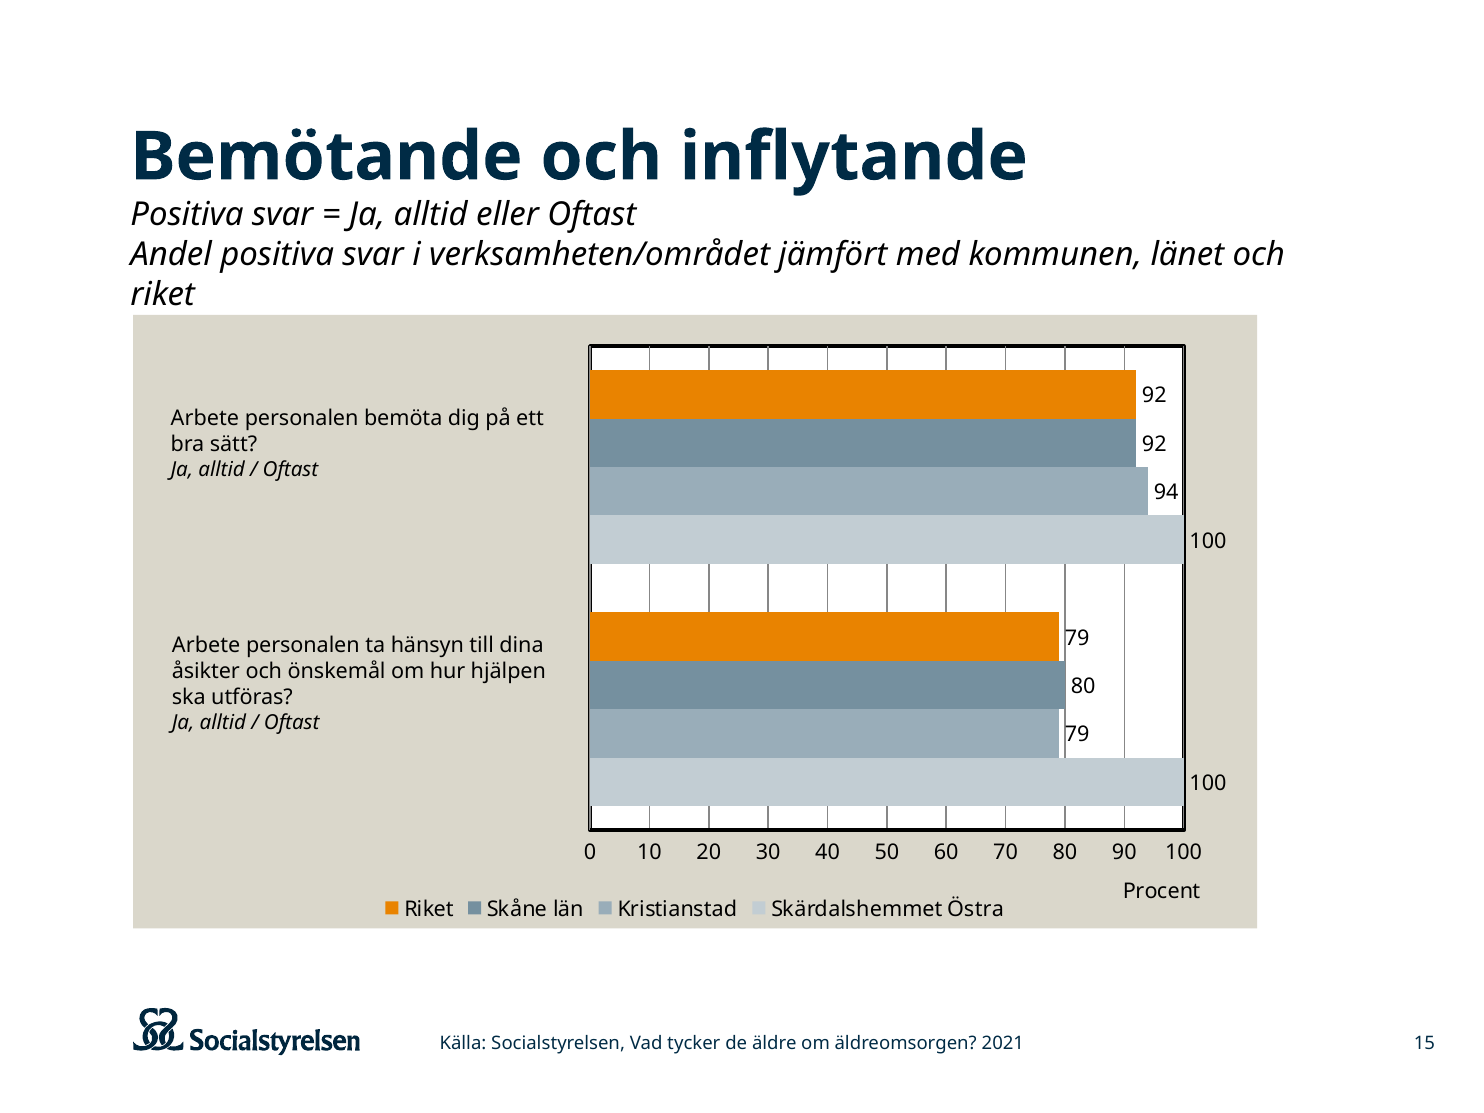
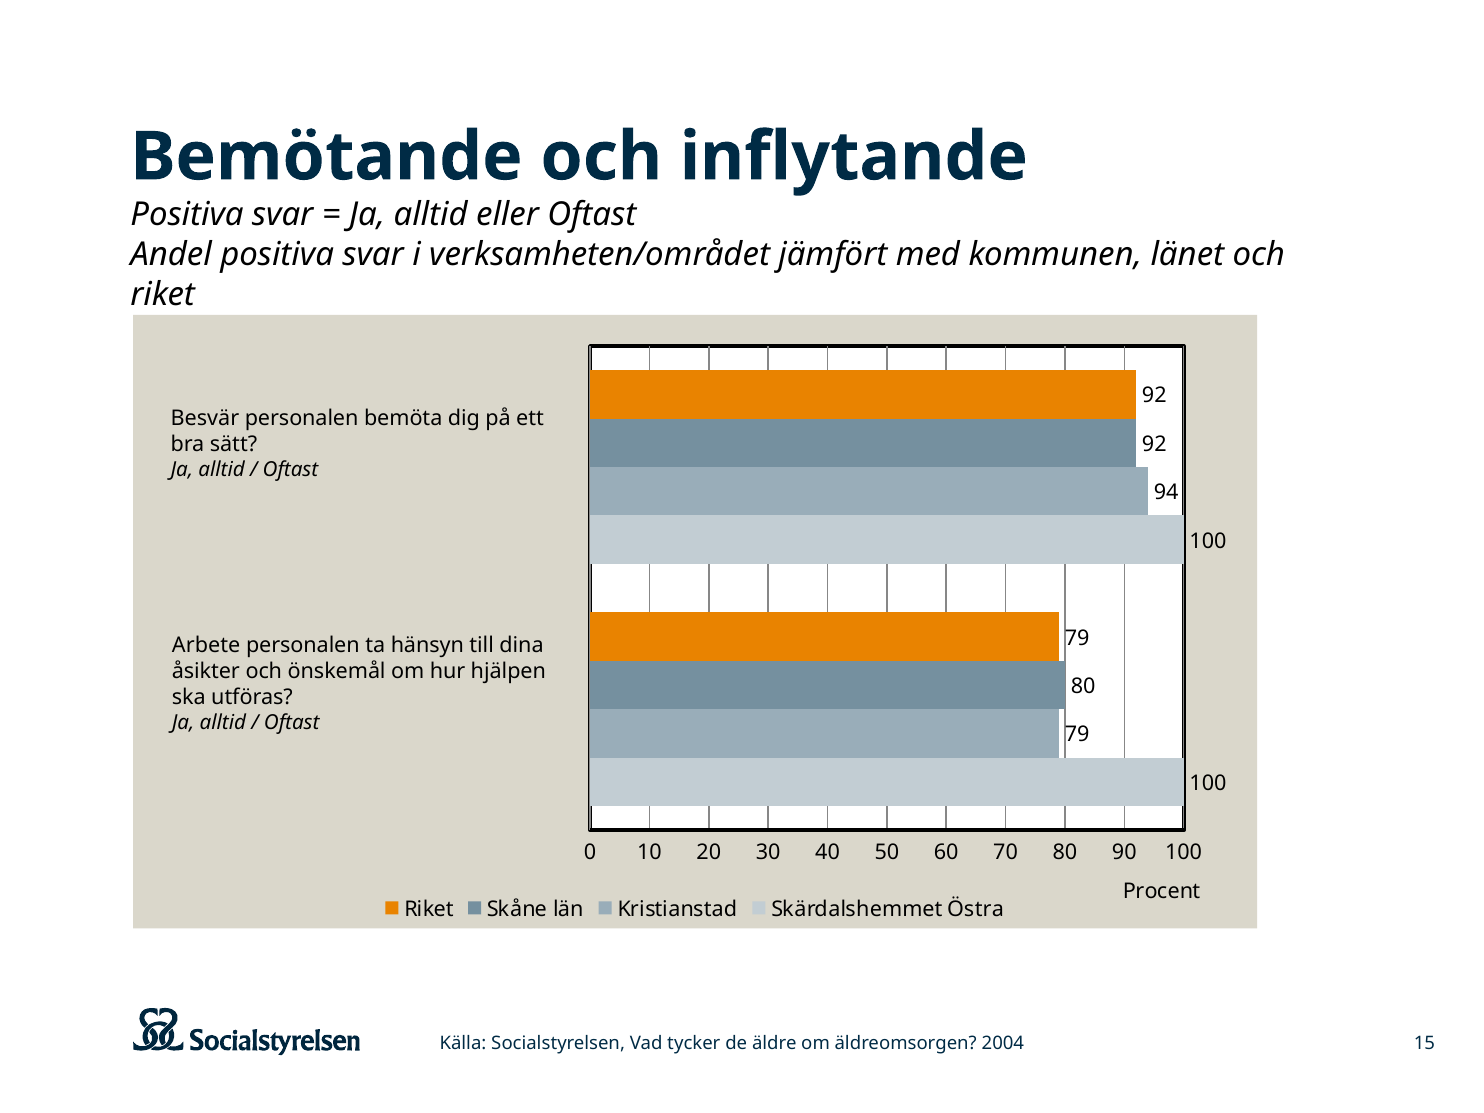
Arbete: Arbete -> Besvär (205, 418)
2021: 2021 -> 2004 (1003, 1043)
